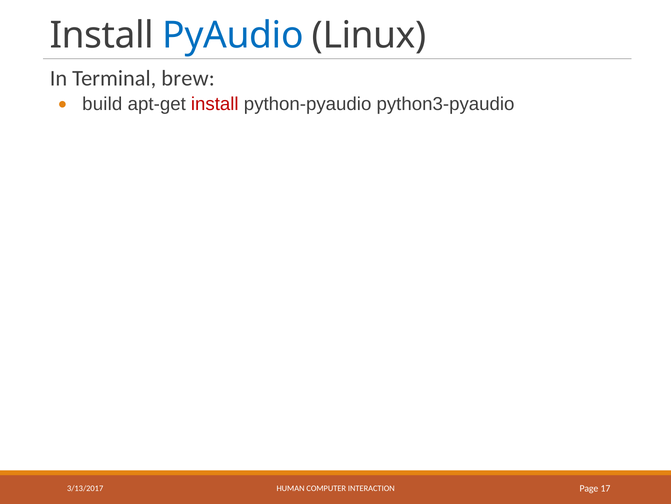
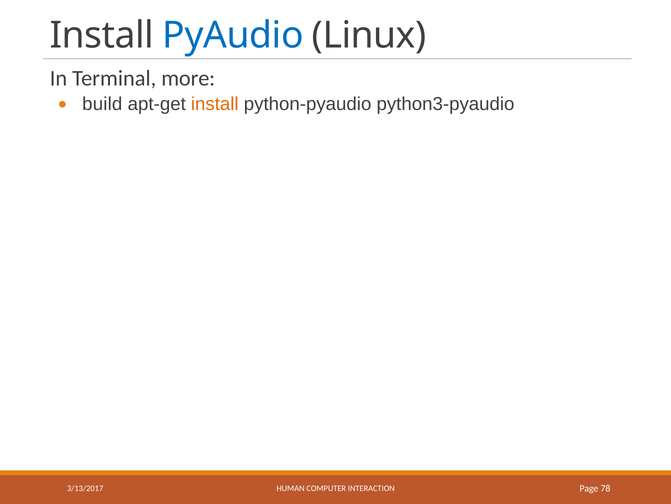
brew: brew -> more (188, 78)
install colour: red -> orange (215, 104)
17: 17 -> 78 (605, 488)
